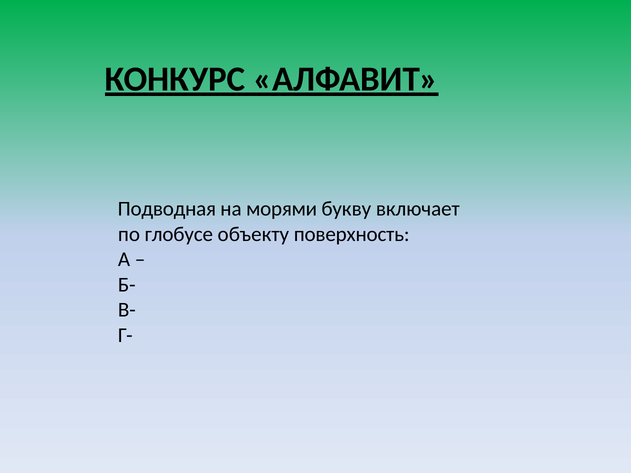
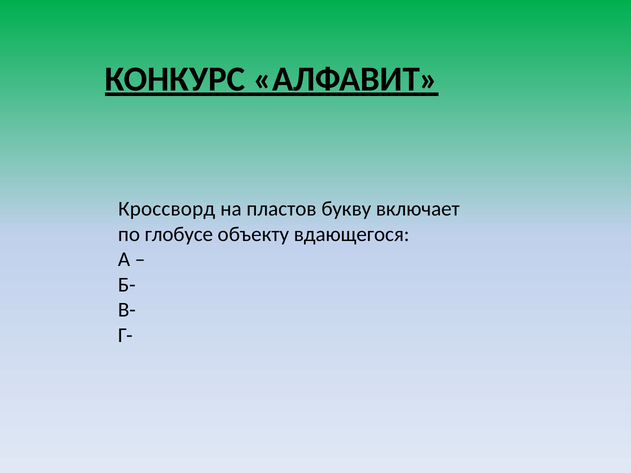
Подводная: Подводная -> Кроссворд (167, 209)
морями: морями -> пластов (281, 209)
поверхность: поверхность -> вдающегося (352, 234)
